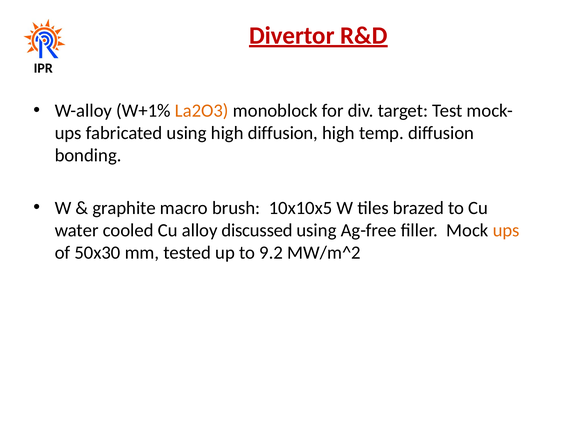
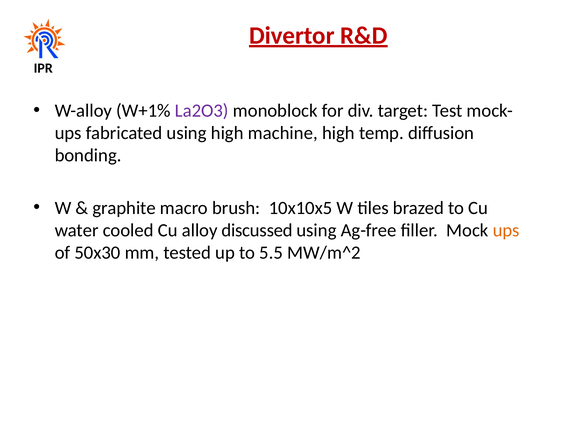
La2O3 colour: orange -> purple (202, 111)
high diffusion: diffusion -> machine (283, 133)
9.2: 9.2 -> 5.5 (271, 253)
